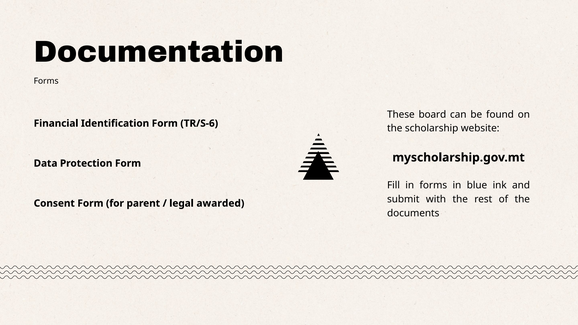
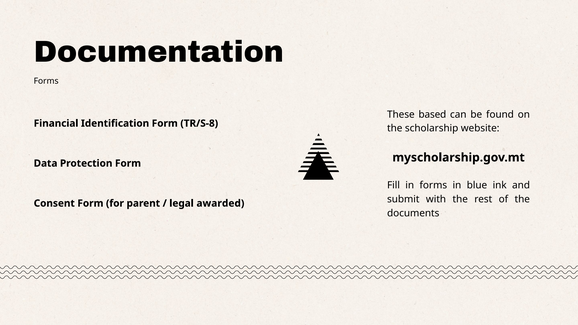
board: board -> based (432, 115)
TR/S-6: TR/S-6 -> TR/S-8 (199, 123)
